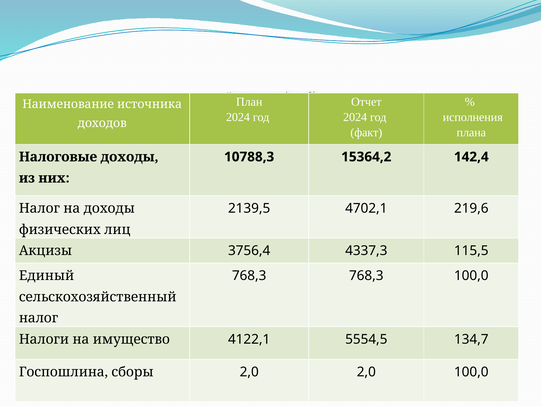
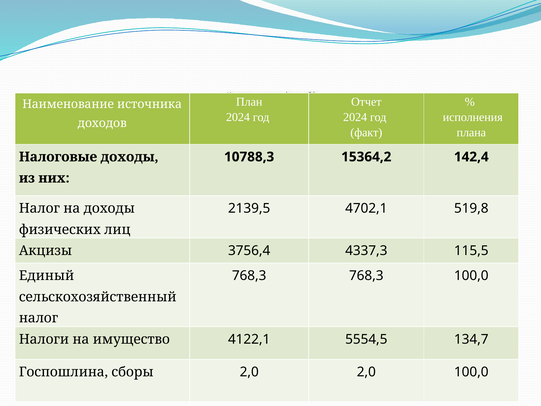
219,6: 219,6 -> 519,8 (471, 208)
